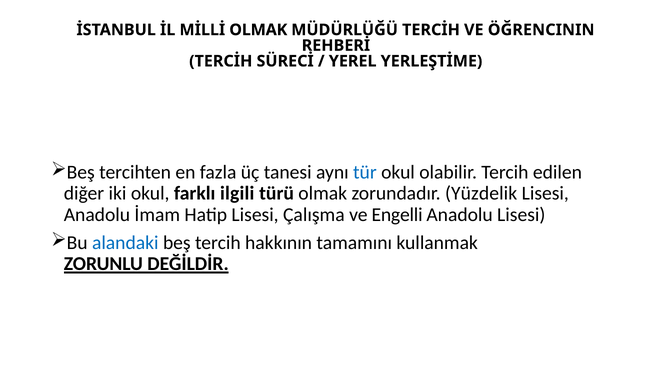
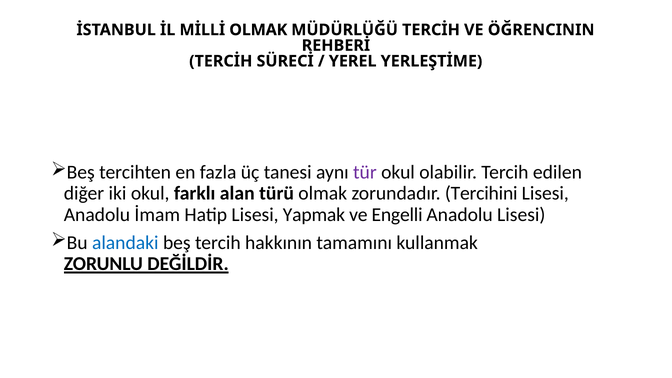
tür colour: blue -> purple (365, 172)
ilgili: ilgili -> alan (237, 194)
Yüzdelik: Yüzdelik -> Tercihini (481, 194)
Çalışma: Çalışma -> Yapmak (314, 215)
